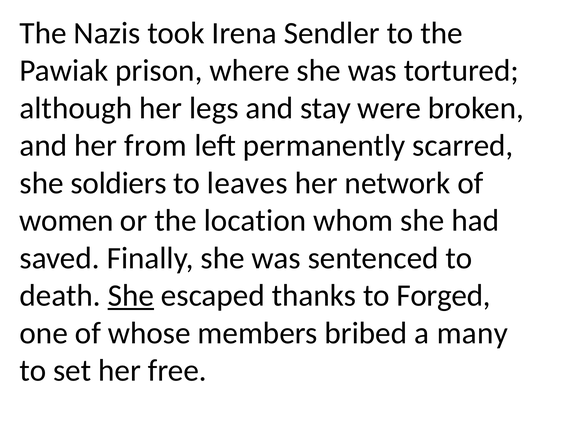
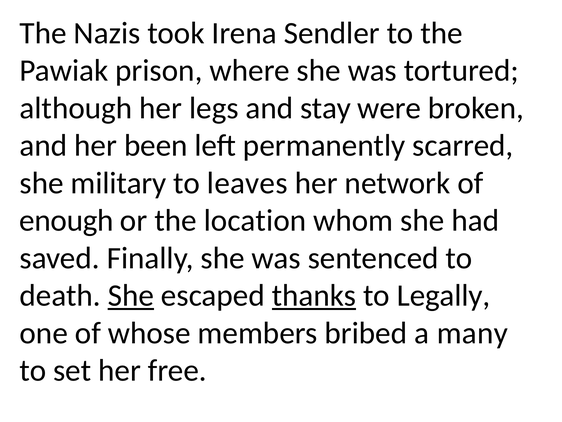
from: from -> been (156, 145)
soldiers: soldiers -> military (119, 183)
women: women -> enough (66, 220)
thanks underline: none -> present (314, 295)
Forged: Forged -> Legally (443, 295)
